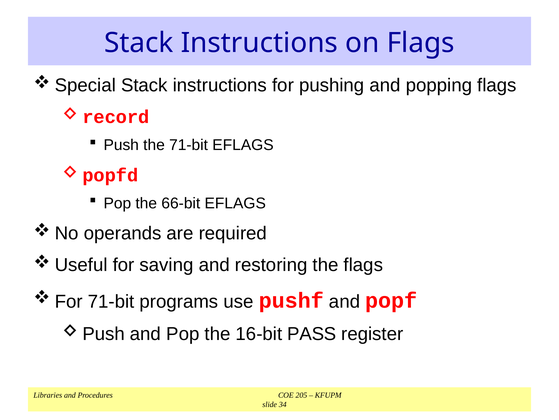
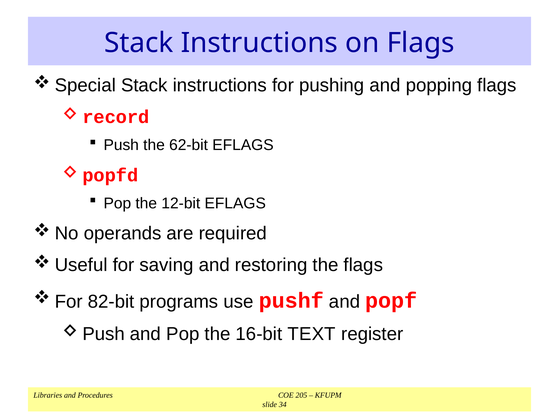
the 71-bit: 71-bit -> 62-bit (189, 145)
66-bit: 66-bit -> 12-bit (181, 203)
For 71-bit: 71-bit -> 82-bit (111, 301)
PASS: PASS -> TEXT (312, 333)
